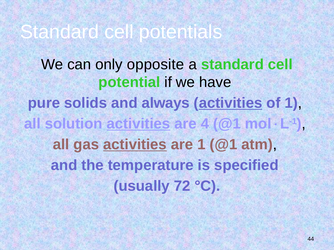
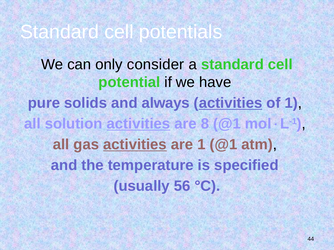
opposite: opposite -> consider (156, 65)
4: 4 -> 8 (205, 124)
72: 72 -> 56 (182, 186)
